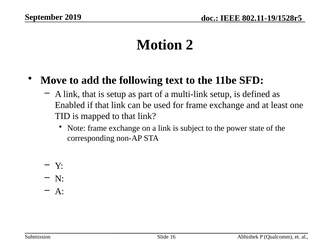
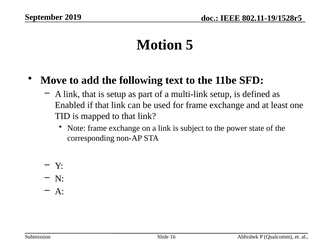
2: 2 -> 5 (190, 45)
